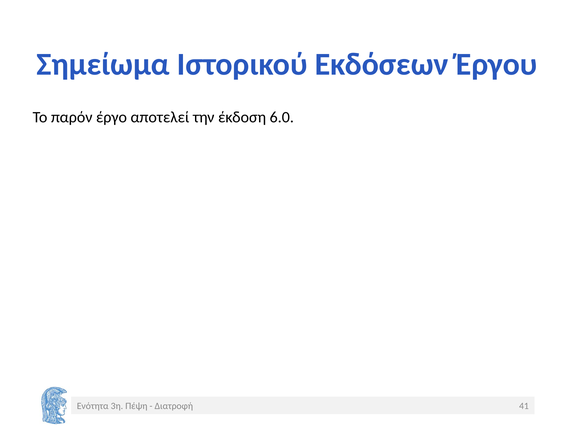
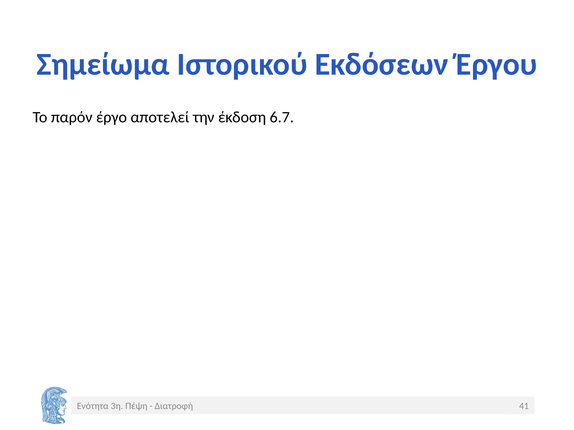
6.0: 6.0 -> 6.7 (282, 118)
